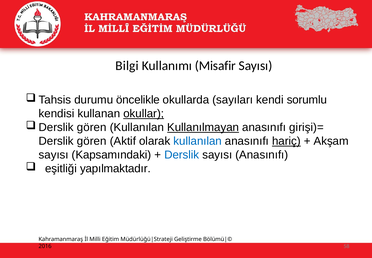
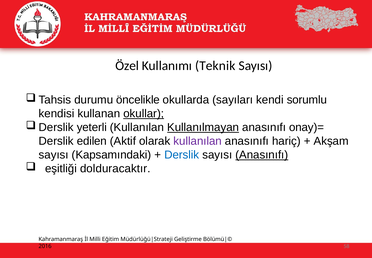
Bilgi: Bilgi -> Özel (127, 66)
Misafir: Misafir -> Teknik (215, 66)
gören: gören -> yeterli (92, 127)
girişi)=: girişi)= -> onay)= (307, 127)
Derslik gören: gören -> edilen (92, 141)
kullanılan colour: blue -> purple (198, 141)
hariç underline: present -> none (286, 141)
Anasınıfı underline: none -> present (262, 155)
yapılmaktadır: yapılmaktadır -> dolduracaktır (115, 168)
